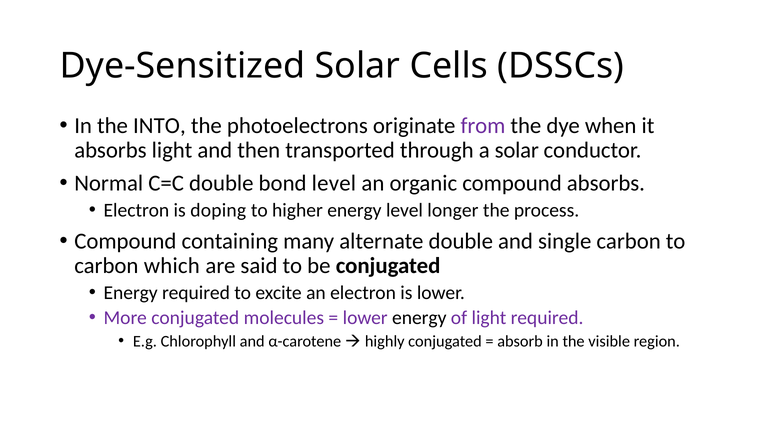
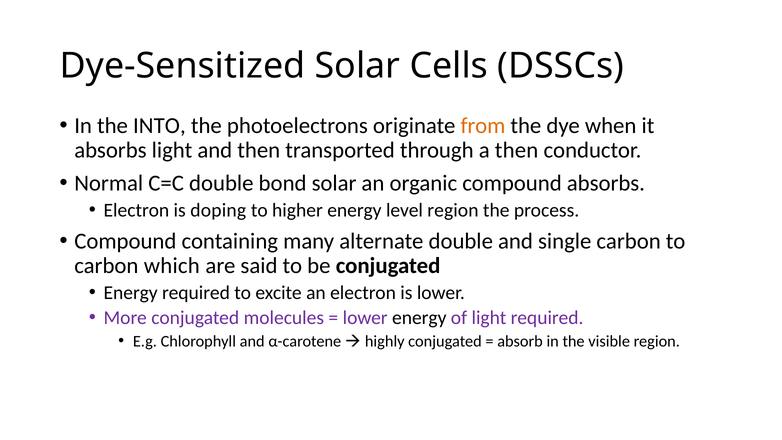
from colour: purple -> orange (483, 126)
a solar: solar -> then (517, 150)
bond level: level -> solar (334, 183)
level longer: longer -> region (453, 210)
